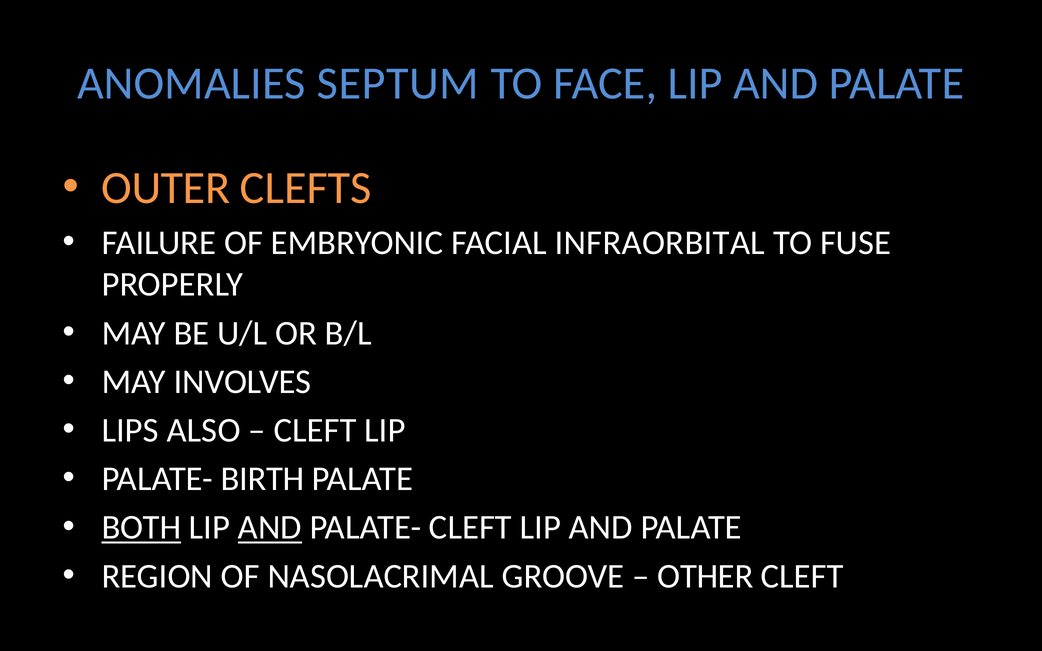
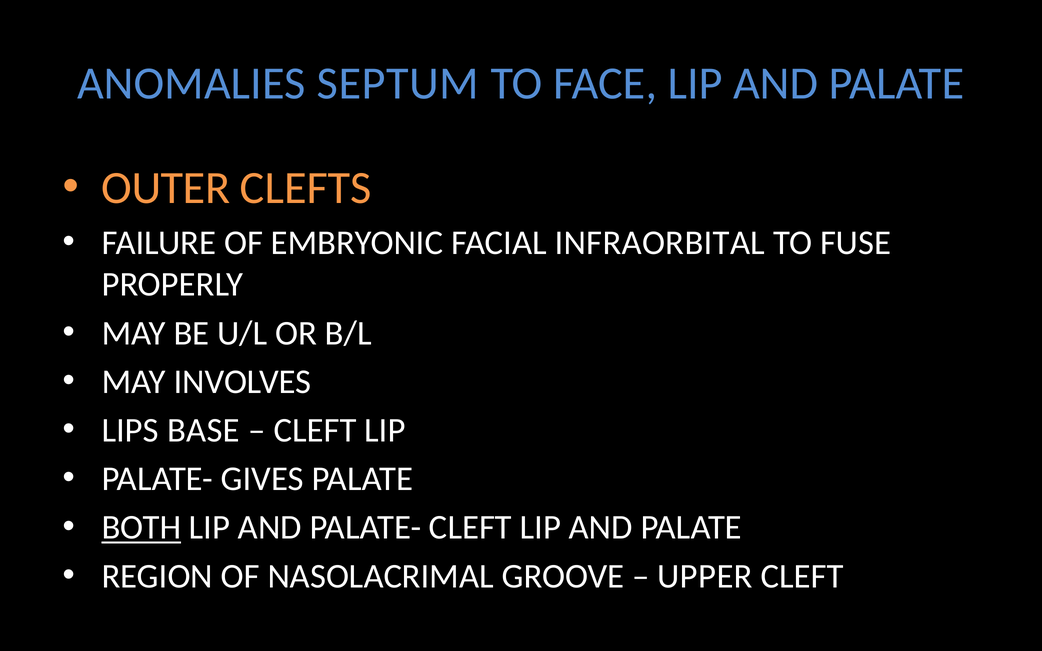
ALSO: ALSO -> BASE (203, 430)
BIRTH: BIRTH -> GIVES (262, 479)
AND underline: present -> none (270, 528)
OTHER: OTHER -> UPPER (705, 576)
